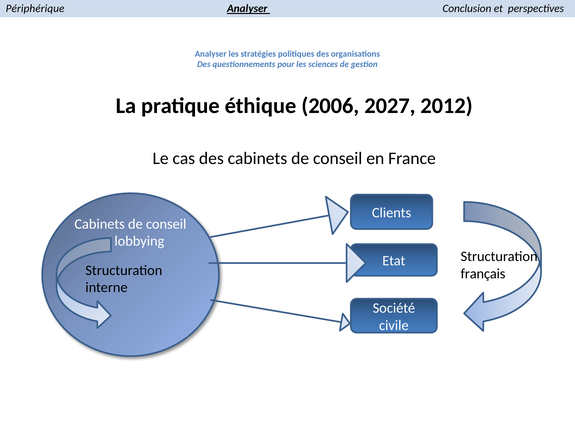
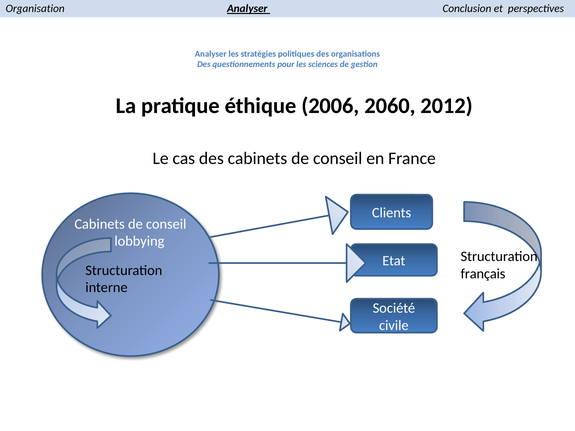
Périphérique: Périphérique -> Organisation (35, 9)
2027: 2027 -> 2060 (390, 106)
